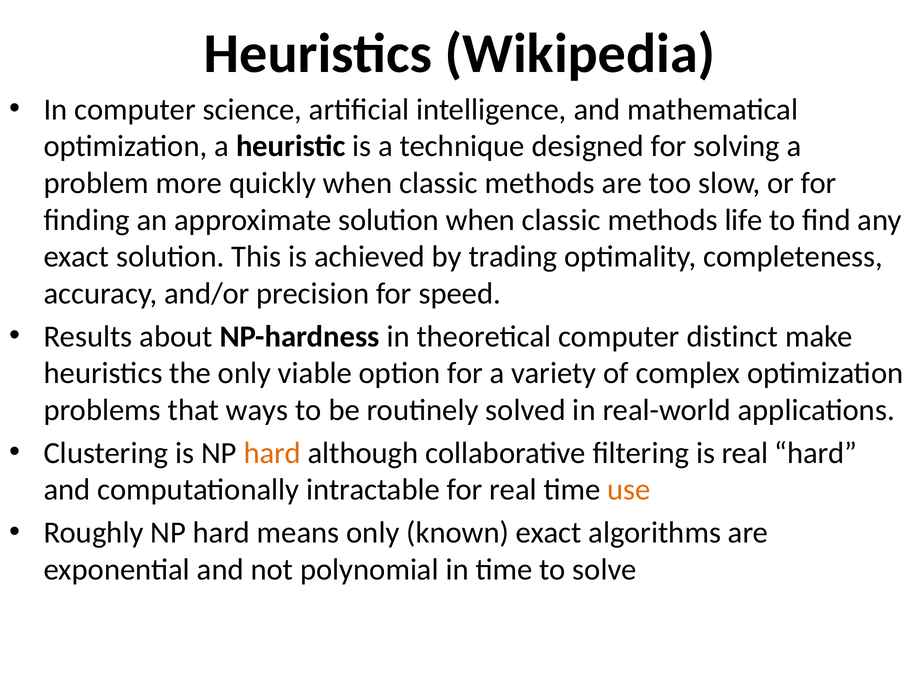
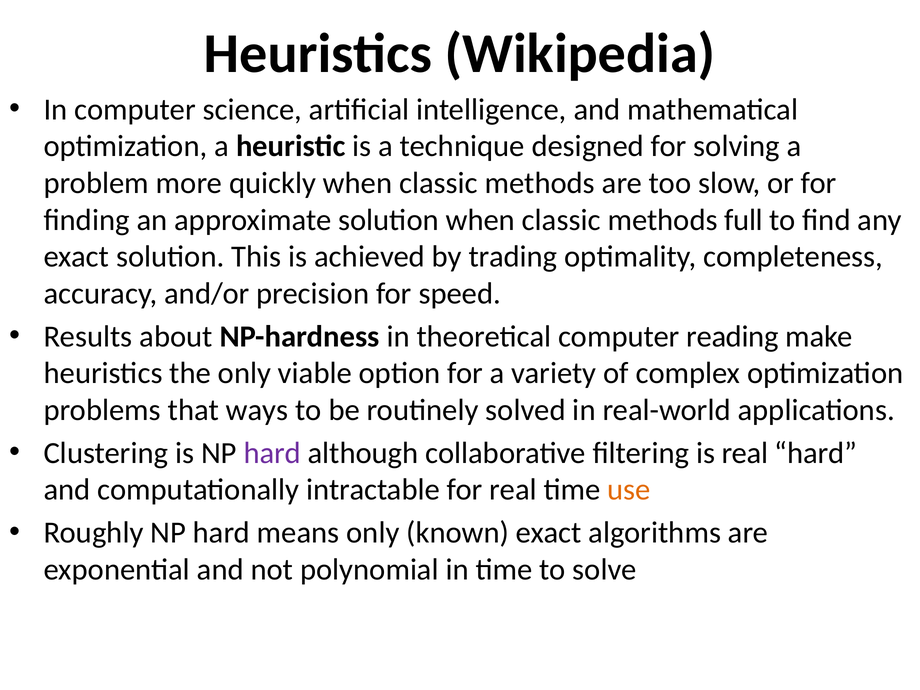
life: life -> full (744, 220)
distinct: distinct -> reading (732, 336)
hard colour: orange -> purple (272, 453)
